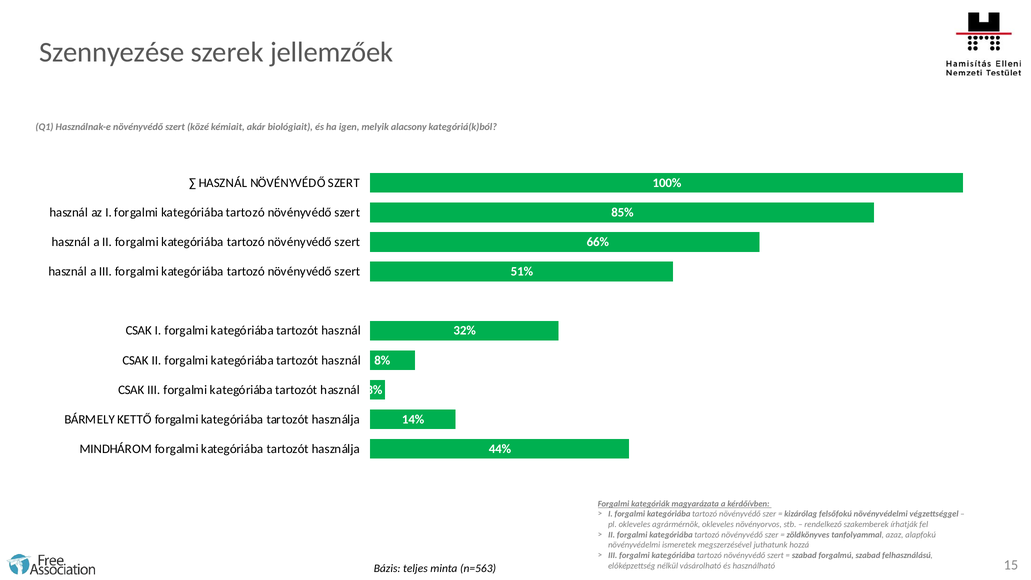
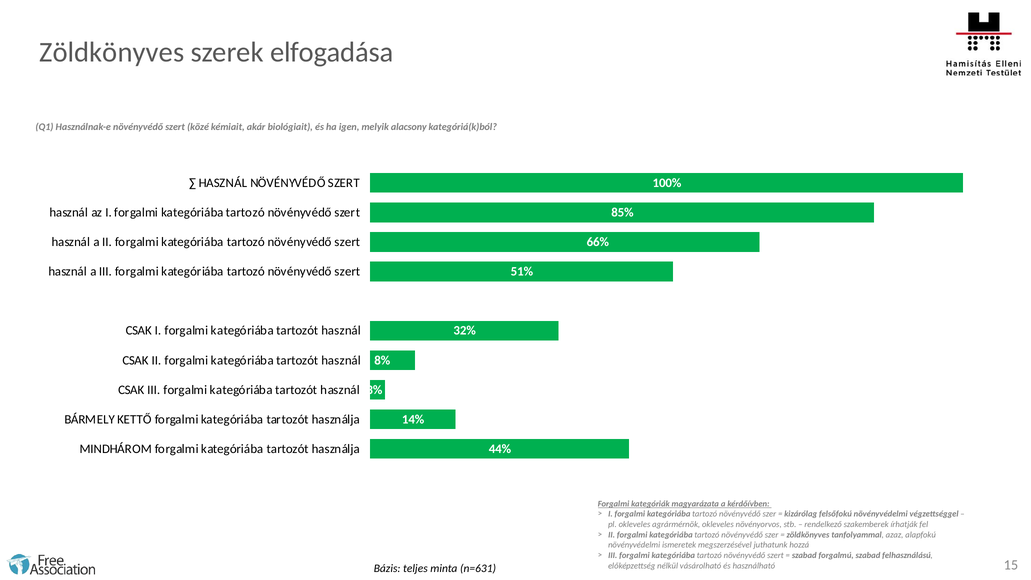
Szennyezése: Szennyezése -> Zöldkönyves (112, 52)
jellemzőek: jellemzőek -> elfogadása (332, 52)
n=563: n=563 -> n=631 (478, 568)
